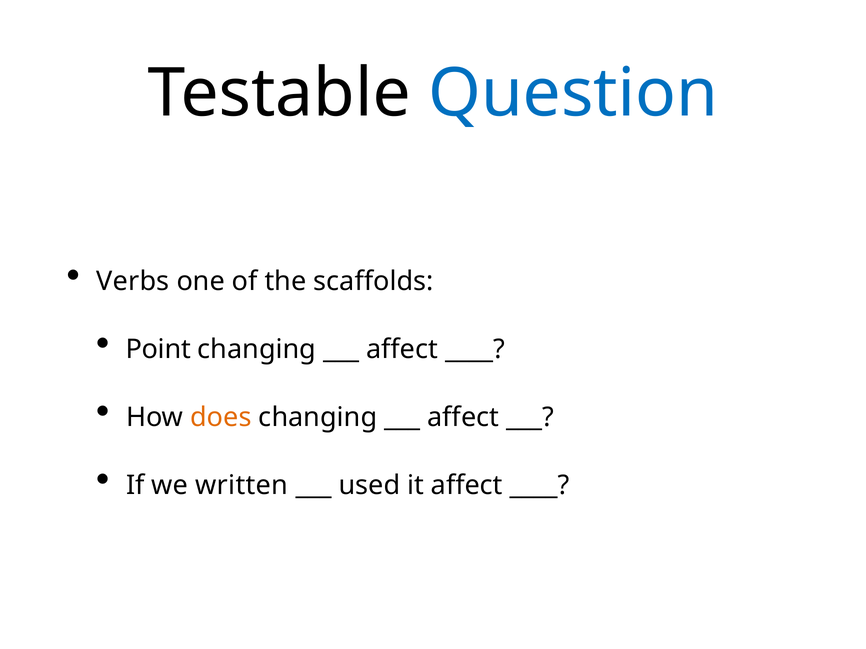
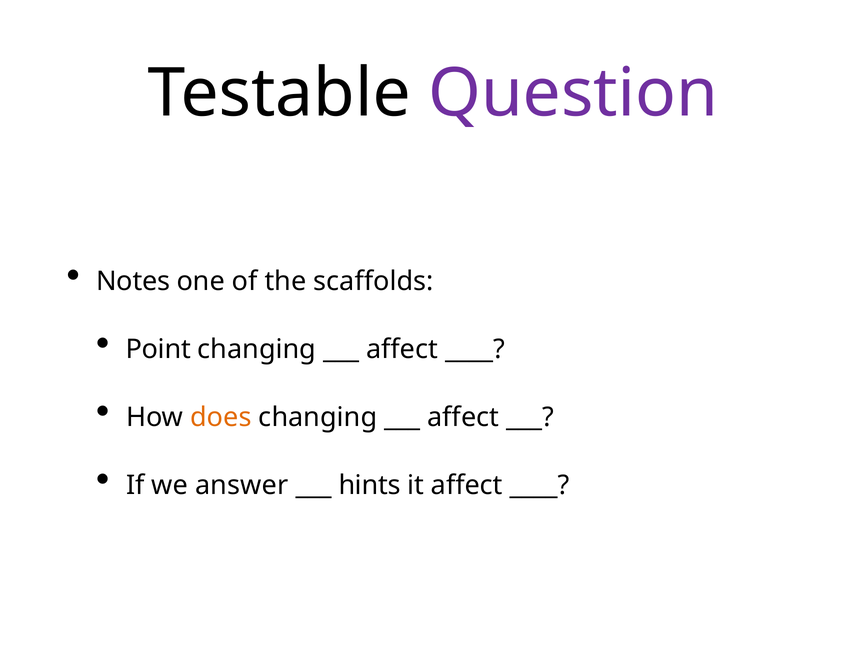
Question colour: blue -> purple (573, 94)
Verbs: Verbs -> Notes (133, 282)
written: written -> answer (242, 486)
used: used -> hints (370, 486)
